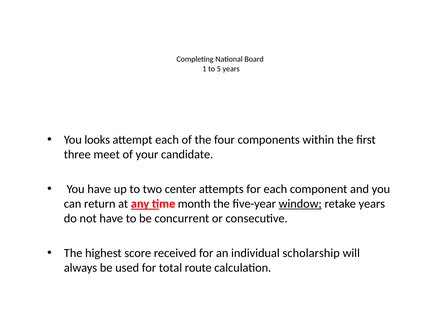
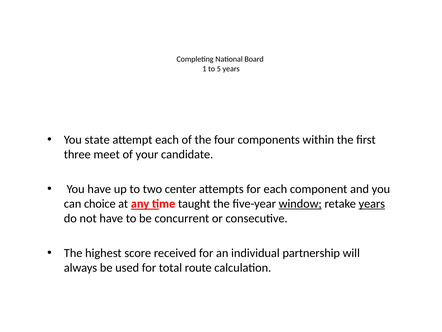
looks: looks -> state (97, 140)
return: return -> choice (100, 203)
month: month -> taught (194, 203)
years underline: none -> present (372, 203)
scholarship: scholarship -> partnership (311, 253)
